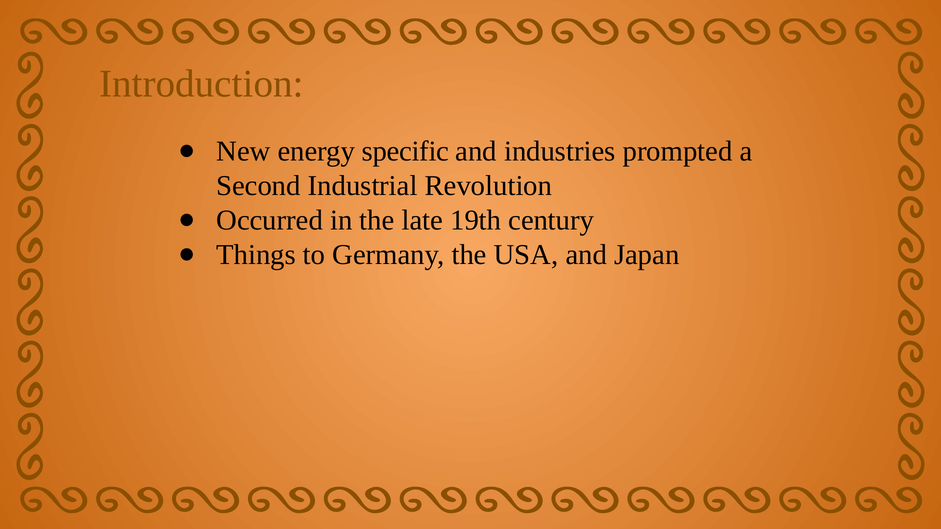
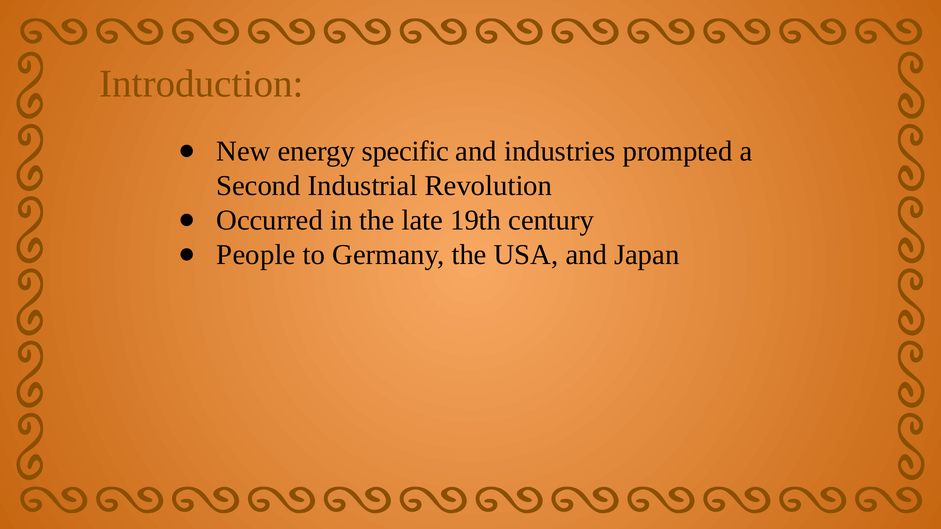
Things: Things -> People (256, 255)
